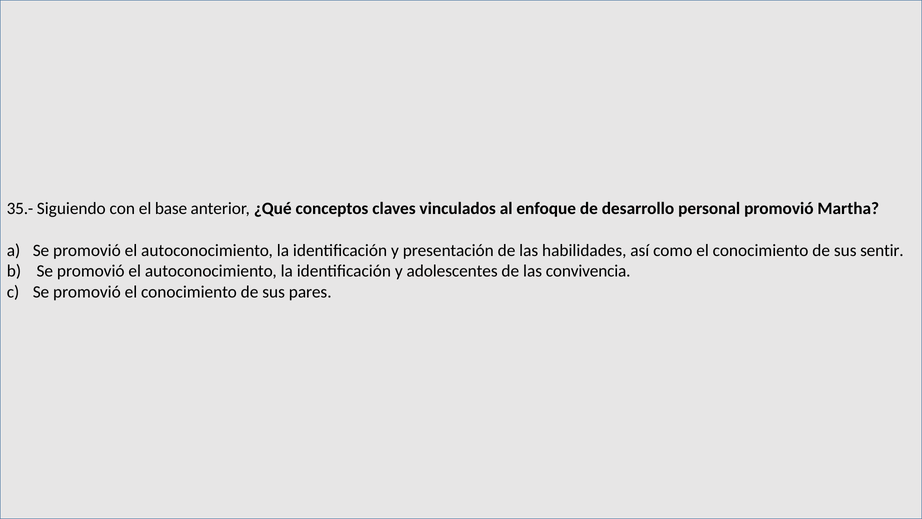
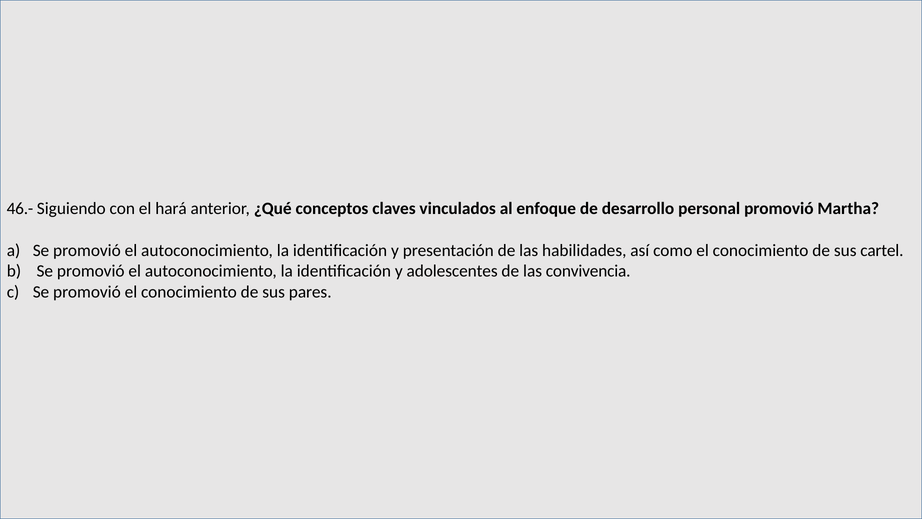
35.-: 35.- -> 46.- (20, 209)
base: base -> hará (171, 209)
sentir: sentir -> cartel (882, 250)
